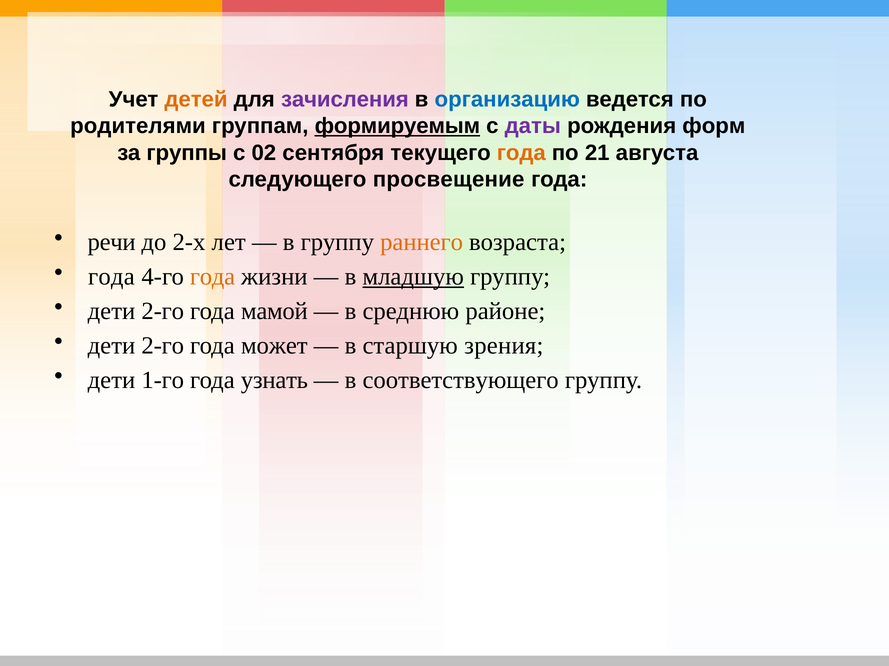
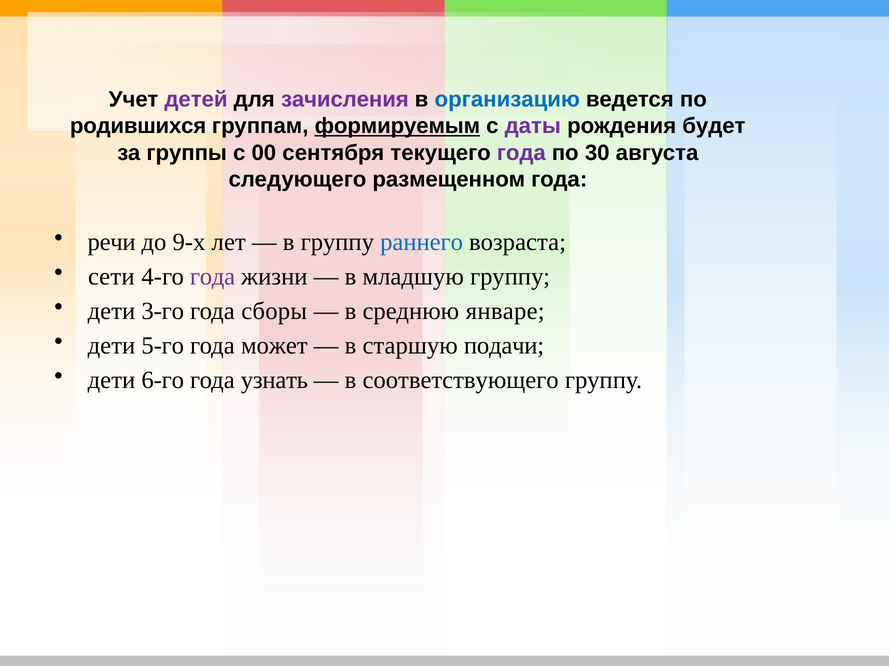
детей colour: orange -> purple (196, 100)
родителями: родителями -> родившихся (138, 126)
форм: форм -> будет (714, 126)
02: 02 -> 00 (264, 153)
года colour: orange -> purple (521, 153)
21: 21 -> 30 (597, 153)
просвещение: просвещение -> размещенном (449, 180)
2-х: 2-х -> 9-х (189, 242)
раннего colour: orange -> blue (422, 242)
года: года -> сети (111, 277)
года colour: orange -> purple (212, 277)
младшую underline: present -> none (413, 277)
2-го: 2-го -> 3-го (163, 312)
мамой: мамой -> сборы (274, 312)
районе: районе -> январе (505, 312)
2-го: 2-го -> 5-го (163, 346)
зрения: зрения -> подачи (504, 346)
1-го: 1-го -> 6-го (163, 381)
